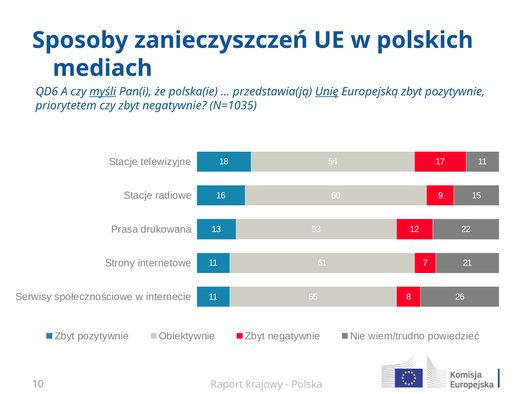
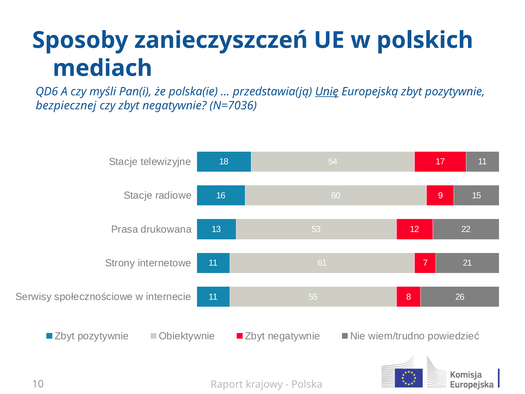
myśli underline: present -> none (103, 92)
priorytetem: priorytetem -> bezpiecznej (66, 106)
N=1035: N=1035 -> N=7036 (233, 106)
